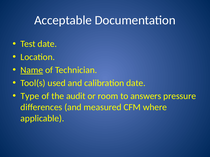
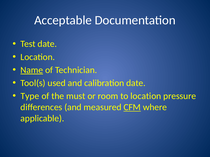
audit: audit -> must (76, 96)
to answers: answers -> location (146, 96)
CFM underline: none -> present (132, 108)
